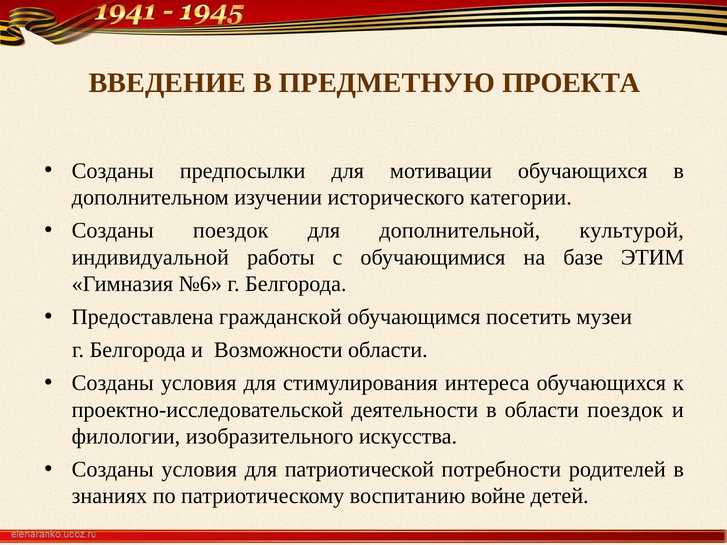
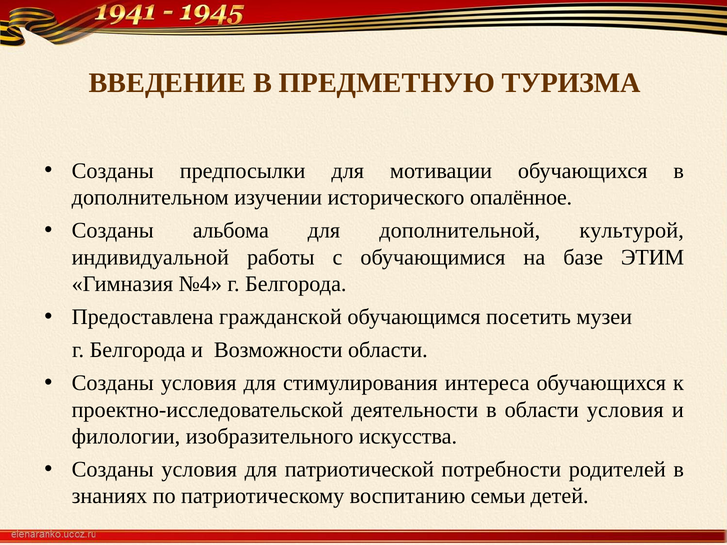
ПРОЕКТА: ПРОЕКТА -> ТУРИЗМА (571, 83)
категории: категории -> опалённое (521, 198)
Созданы поездок: поездок -> альбома (231, 231)
№6: №6 -> №4 (200, 284)
области поездок: поездок -> условия (625, 410)
войне: войне -> семьи (498, 496)
